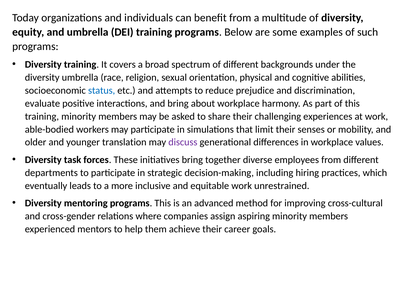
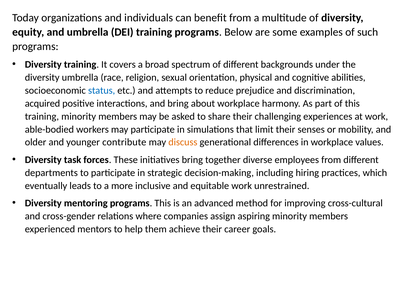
evaluate: evaluate -> acquired (42, 103)
translation: translation -> contribute (124, 142)
discuss colour: purple -> orange (183, 142)
